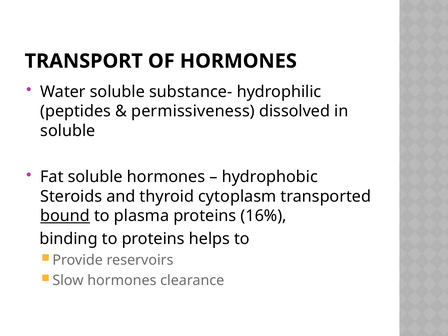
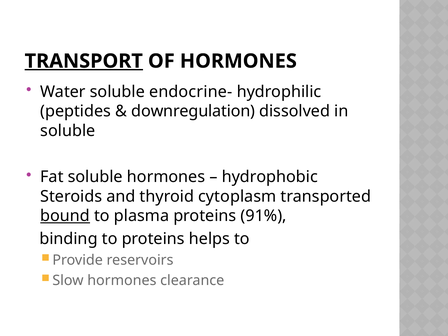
TRANSPORT underline: none -> present (84, 61)
substance-: substance- -> endocrine- (191, 92)
permissiveness: permissiveness -> downregulation (193, 111)
16%: 16% -> 91% (264, 216)
